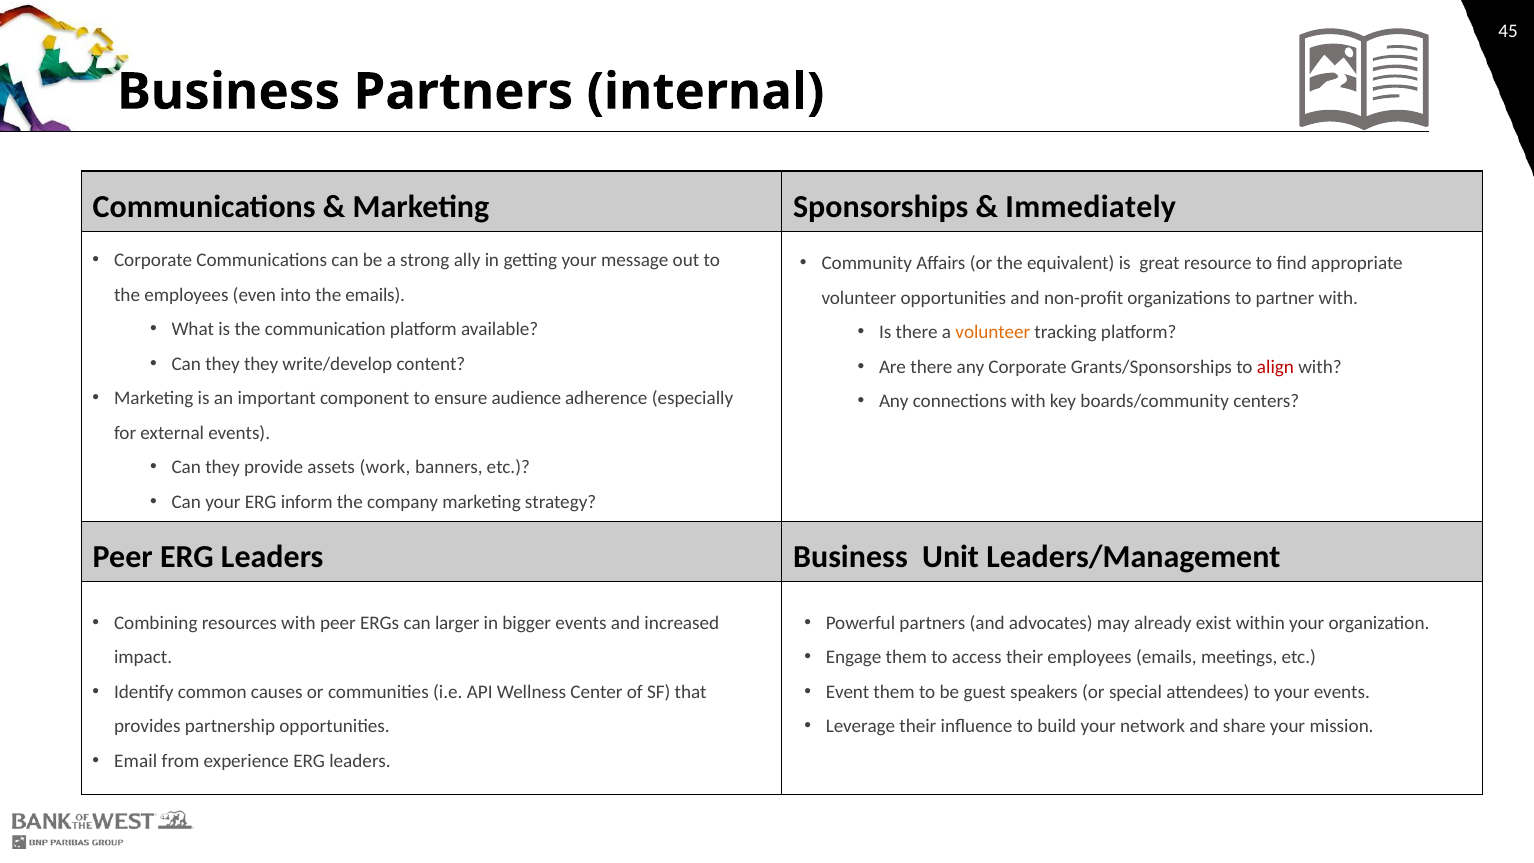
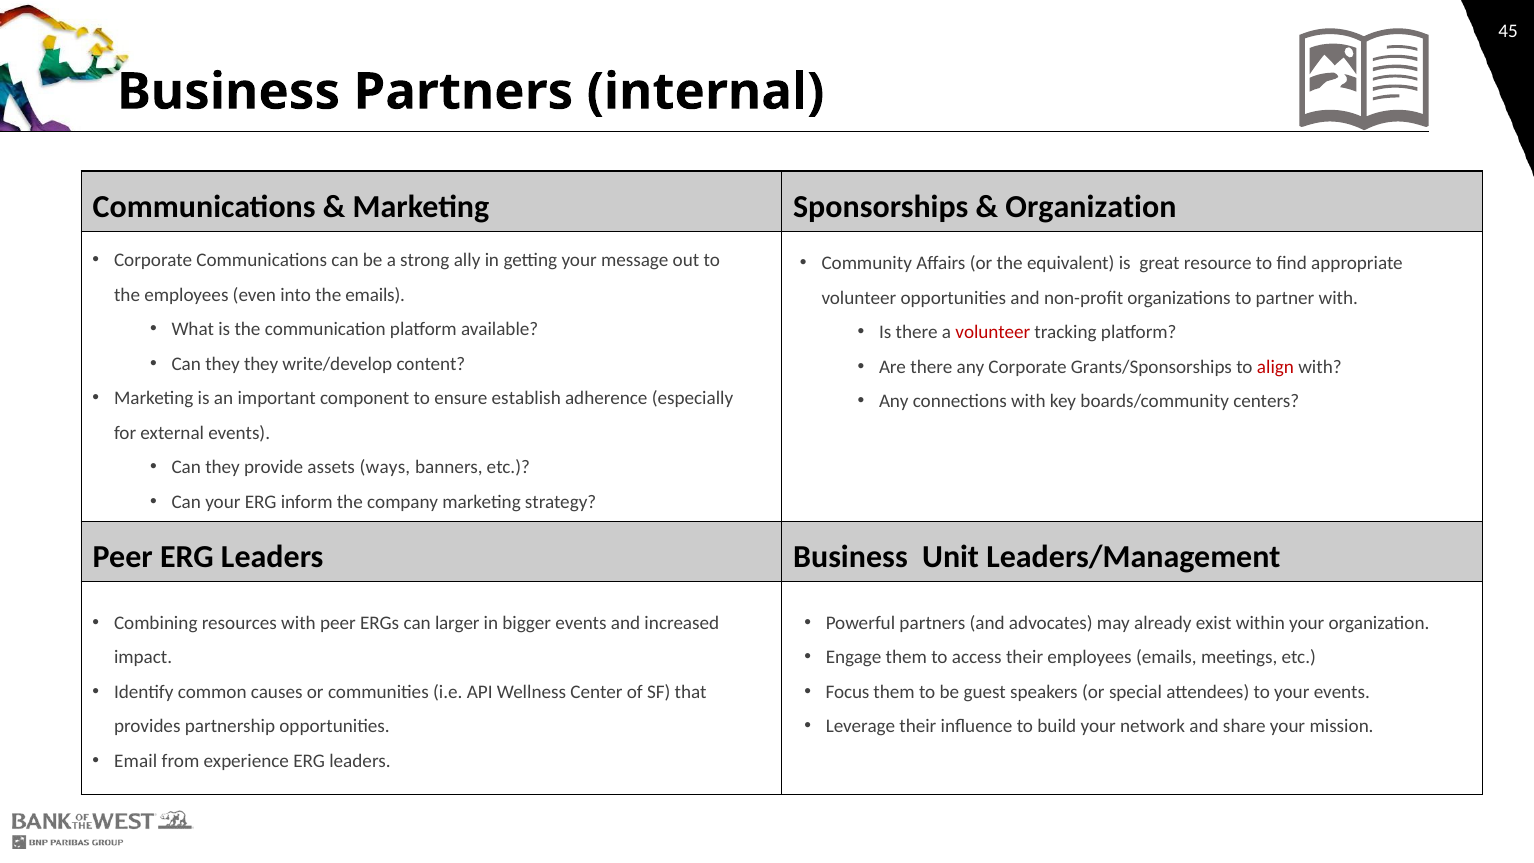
Immediately: Immediately -> Organization (1091, 207)
volunteer colour: orange -> red (993, 332)
audience: audience -> establish (526, 398)
work: work -> ways (385, 467)
Event: Event -> Focus (848, 692)
